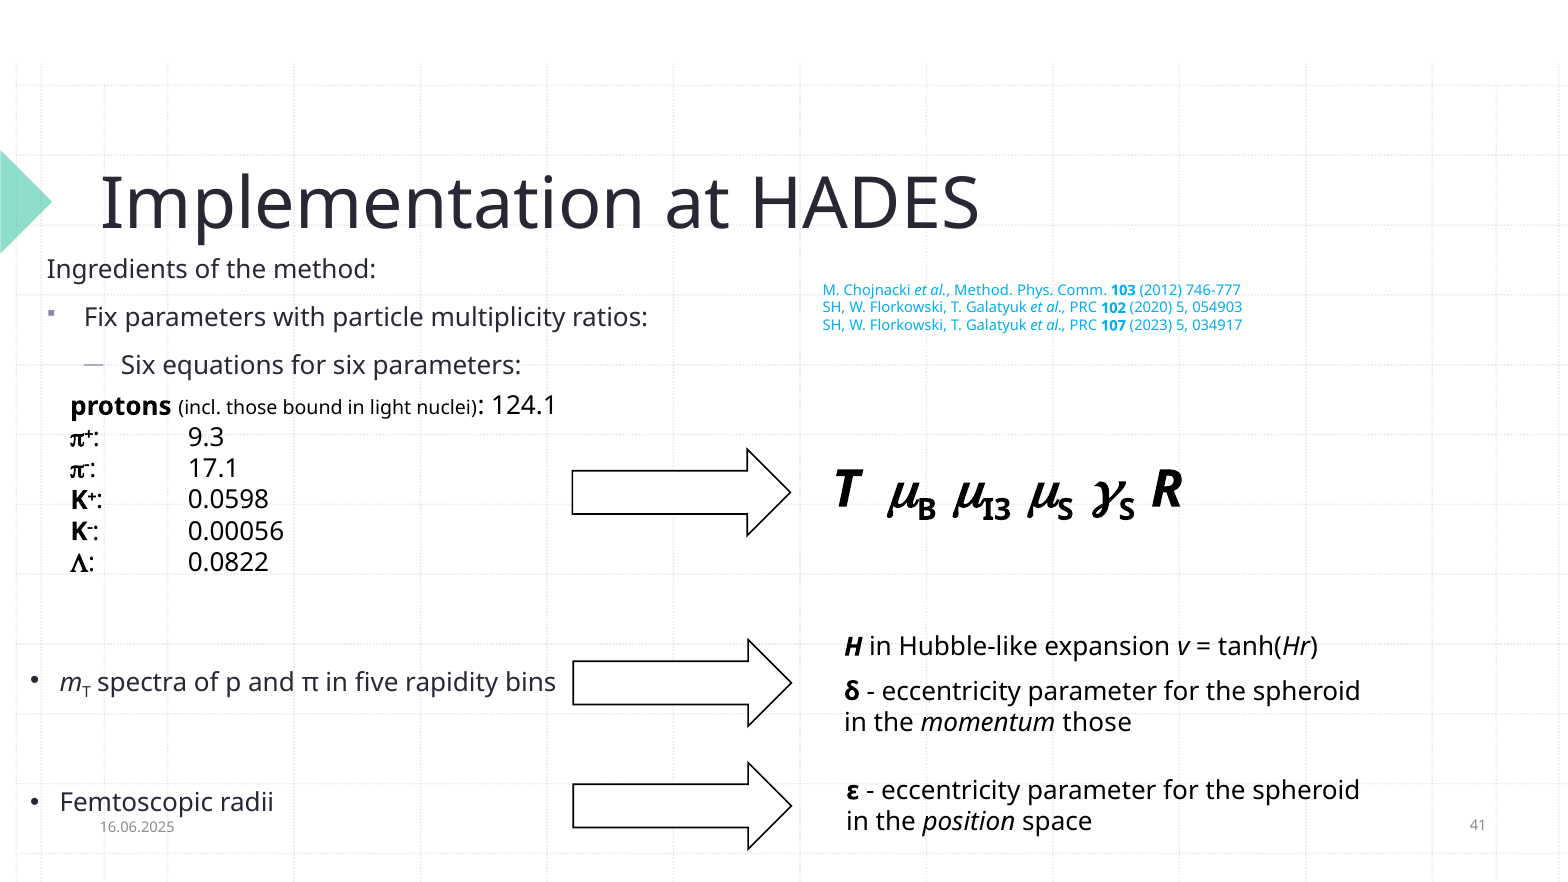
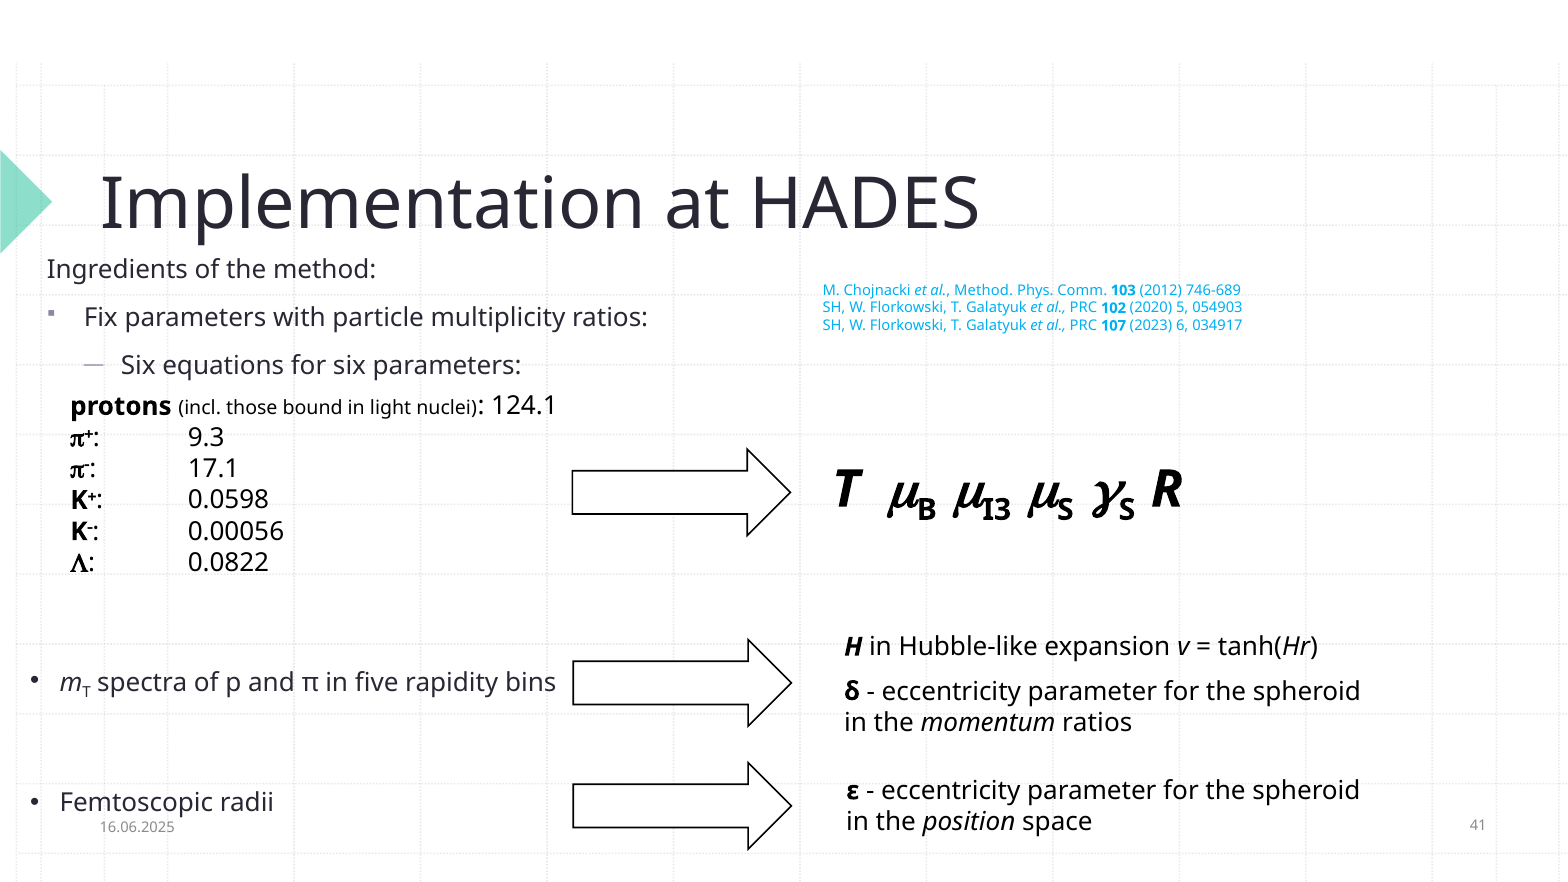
746-777: 746-777 -> 746-689 (1213, 290)
2023 5: 5 -> 6 (1182, 326)
momentum those: those -> ratios (1097, 723)
